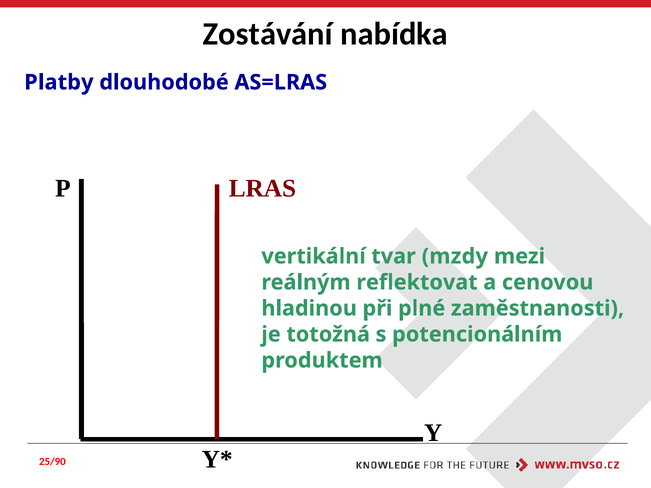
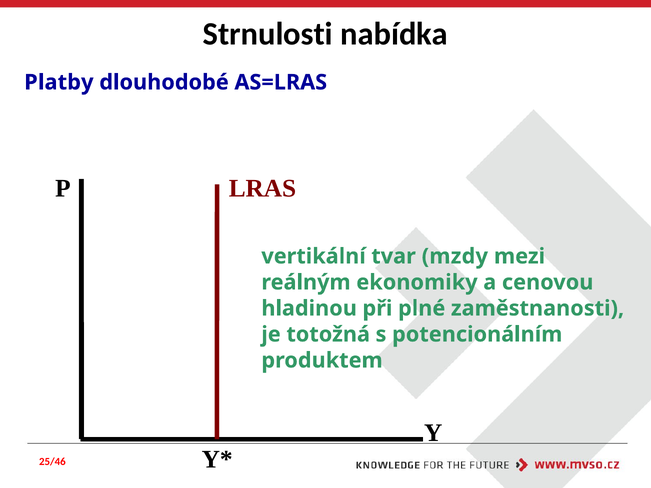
Zostávání: Zostávání -> Strnulosti (268, 34)
reflektovat: reflektovat -> ekonomiky (417, 282)
25/90: 25/90 -> 25/46 (52, 462)
